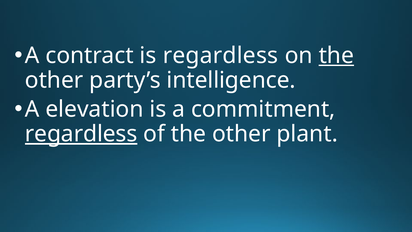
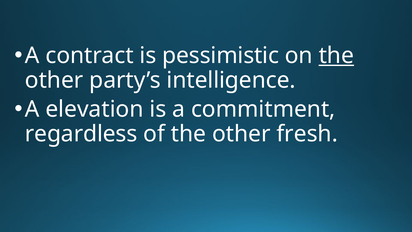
is regardless: regardless -> pessimistic (221, 55)
regardless underline: present -> none (81, 134)
plant: plant -> fresh (307, 134)
